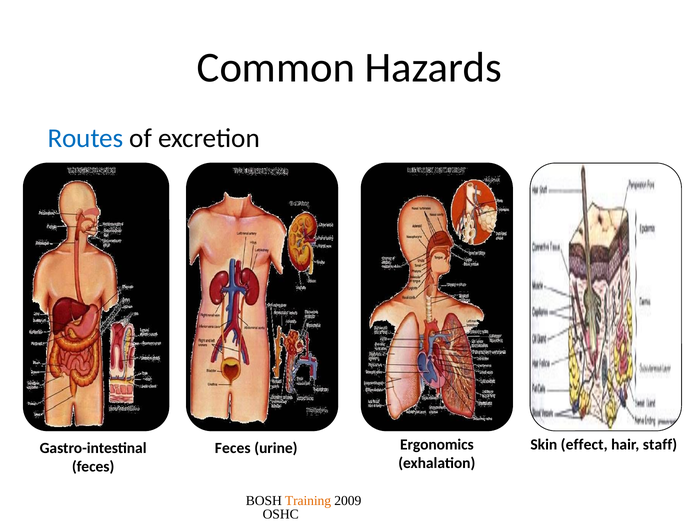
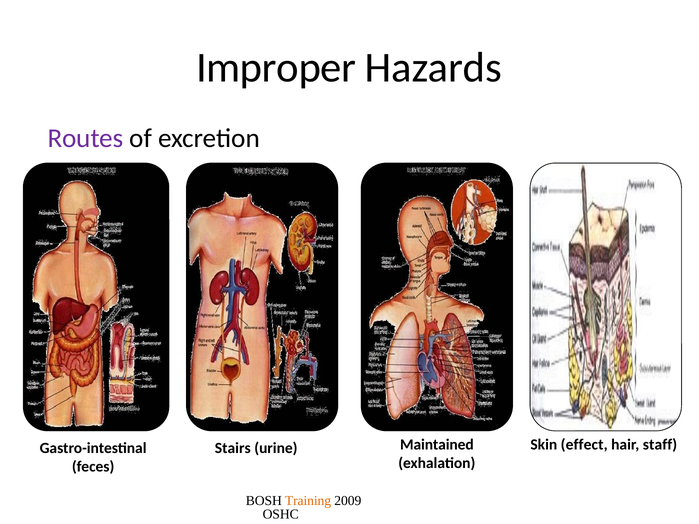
Common: Common -> Improper (276, 68)
Routes colour: blue -> purple (86, 138)
Feces: Feces -> Stairs (233, 448)
Ergonomics: Ergonomics -> Maintained (437, 445)
